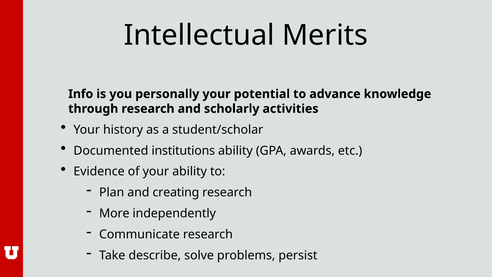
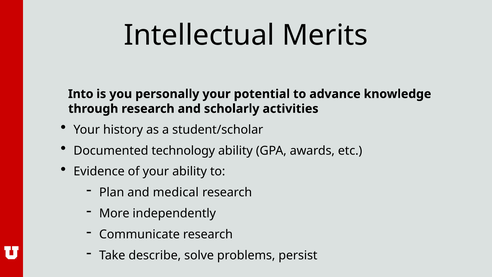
Info: Info -> Into (81, 94)
institutions: institutions -> technology (183, 150)
creating: creating -> medical (176, 192)
